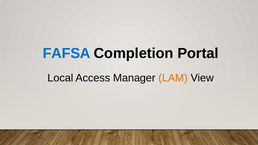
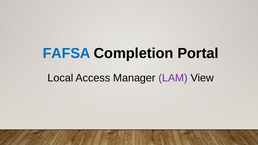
LAM colour: orange -> purple (173, 78)
